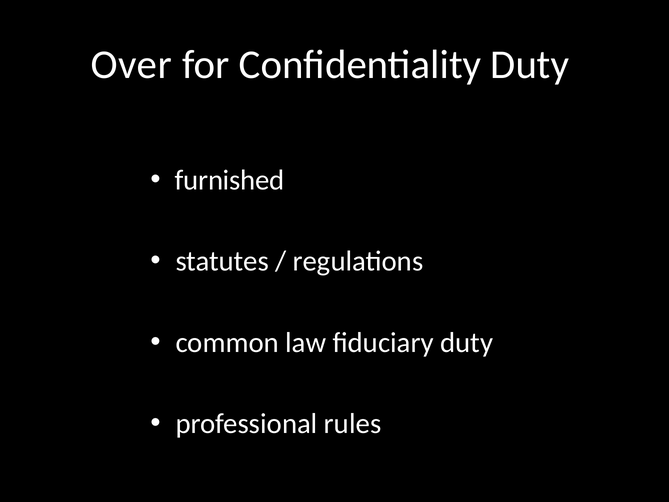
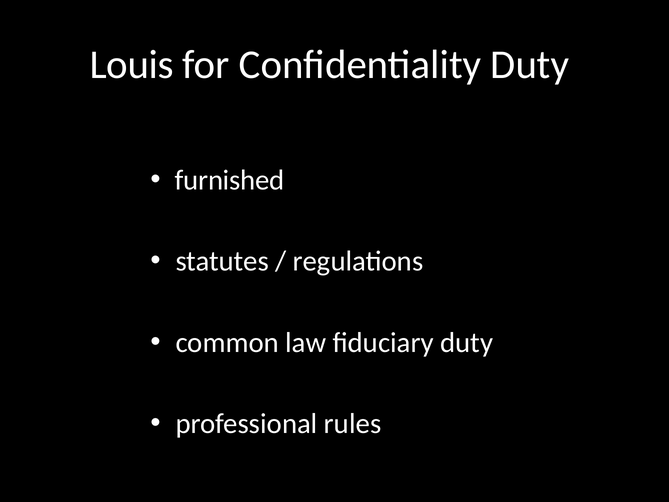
Over: Over -> Louis (132, 65)
